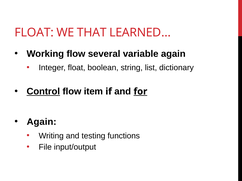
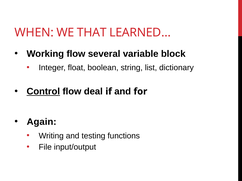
FLOAT: FLOAT -> WHEN (34, 33)
variable again: again -> block (173, 54)
item: item -> deal (93, 92)
for underline: present -> none (140, 92)
